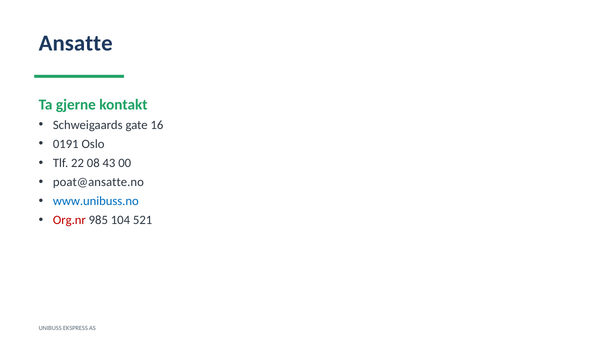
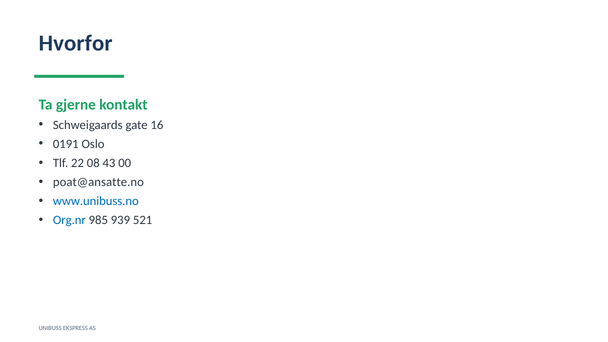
Ansatte: Ansatte -> Hvorfor (76, 43)
Org.nr colour: red -> blue (69, 220)
104: 104 -> 939 (120, 220)
